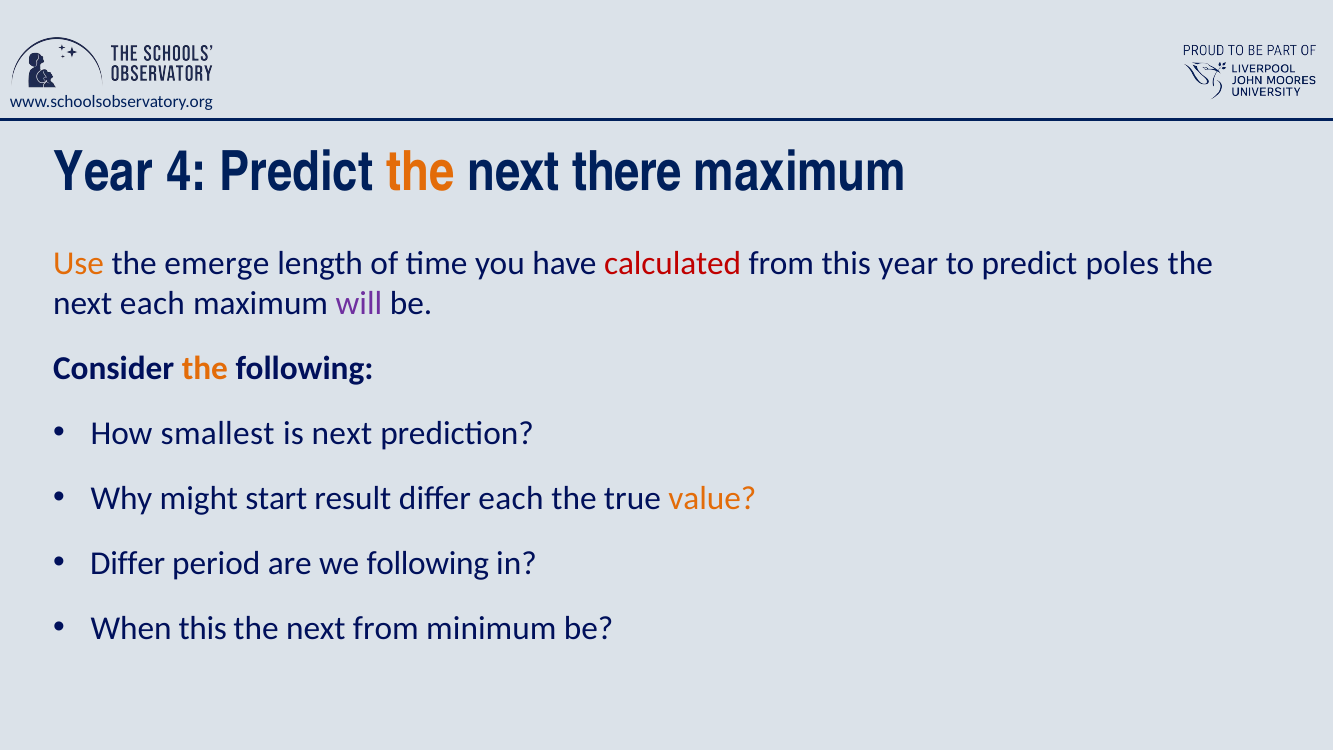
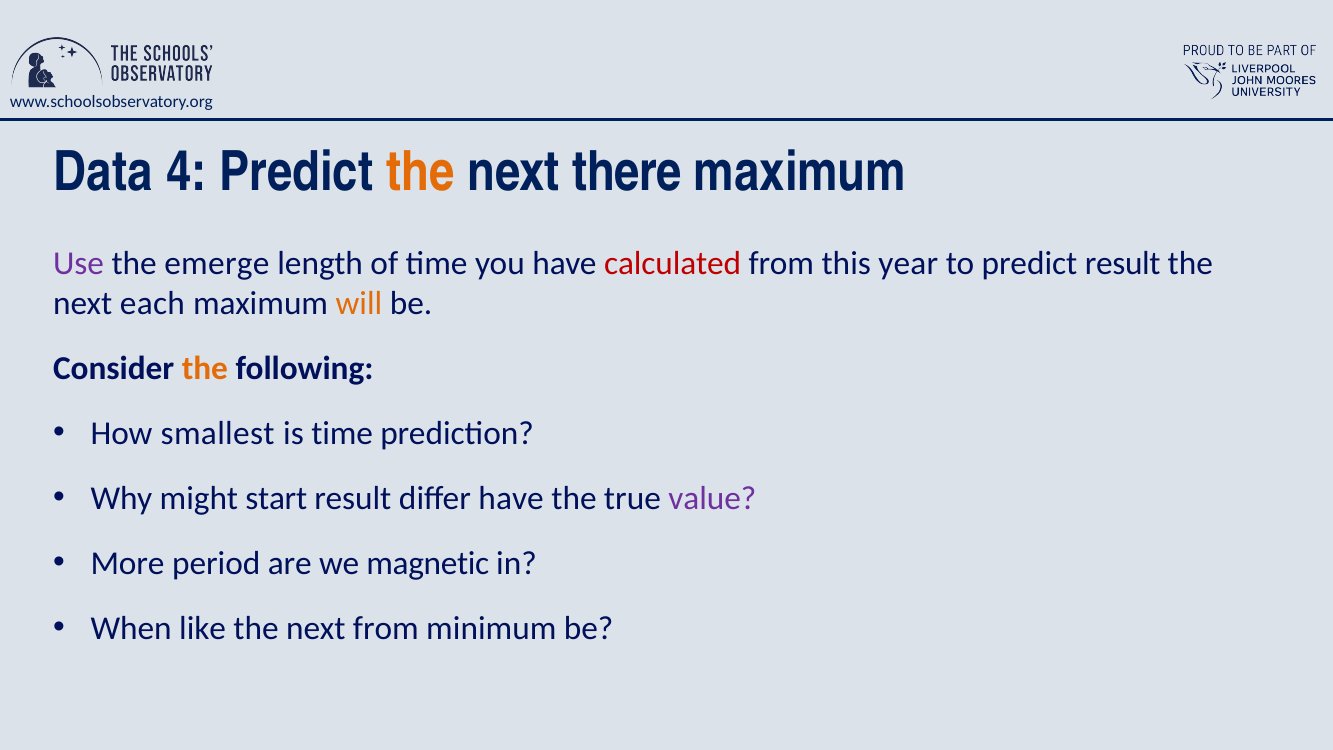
Year: Year -> Data (103, 173)
Use colour: orange -> purple (79, 263)
predict poles: poles -> result (1123, 263)
will colour: purple -> orange (359, 303)
is next: next -> time (342, 433)
differ each: each -> have (511, 498)
value colour: orange -> purple (712, 498)
Differ: Differ -> More (128, 563)
we following: following -> magnetic (428, 563)
When this: this -> like (203, 628)
